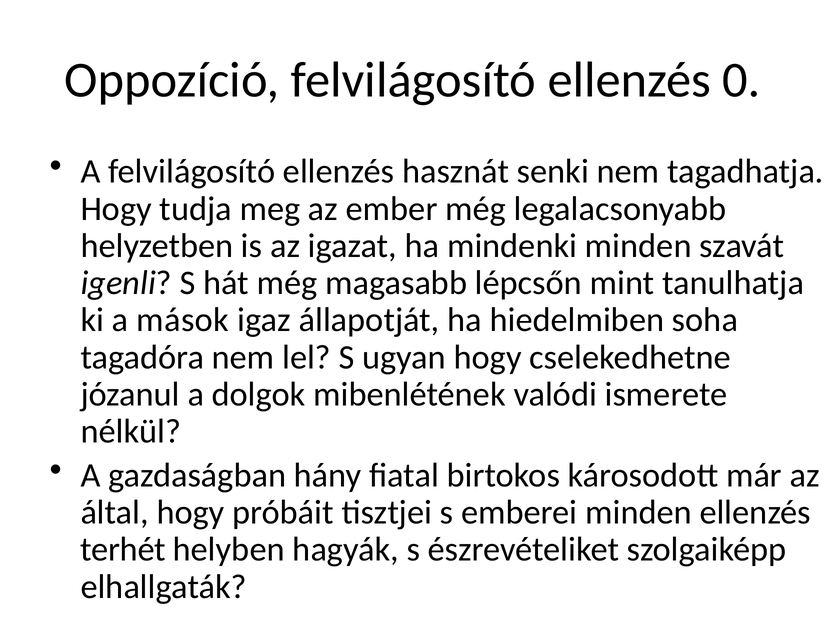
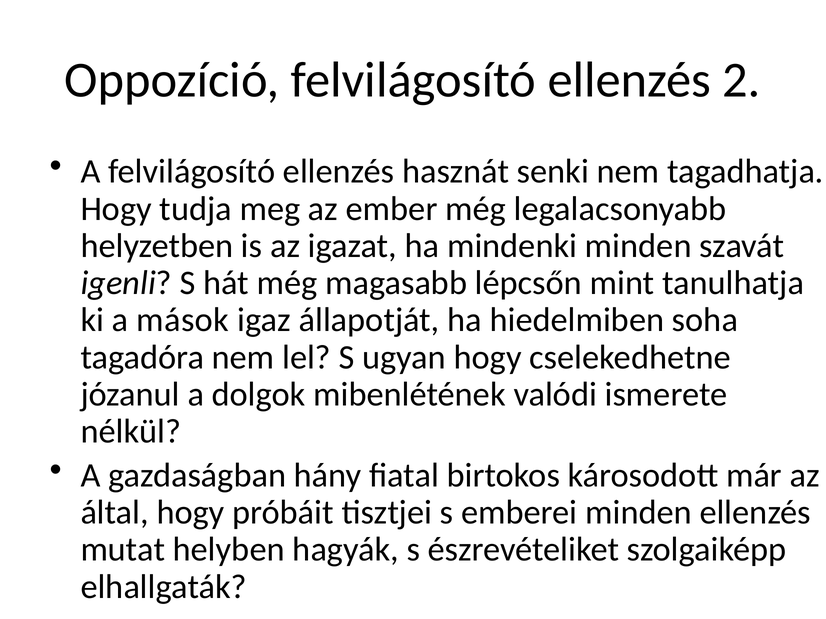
0: 0 -> 2 (742, 80)
terhét: terhét -> mutat (123, 550)
